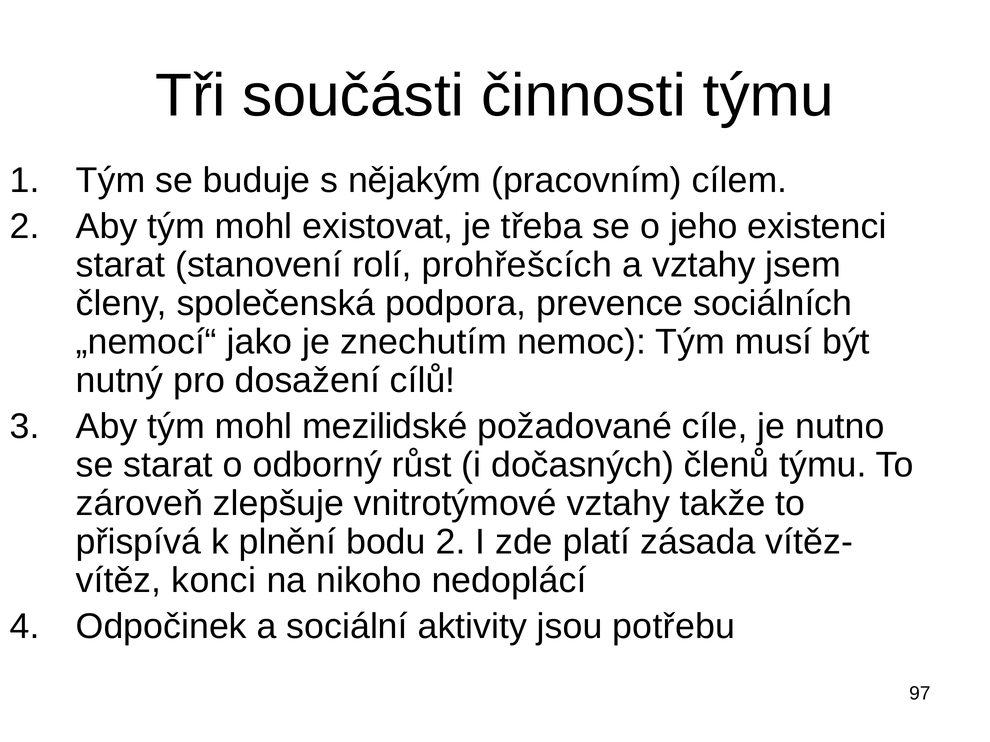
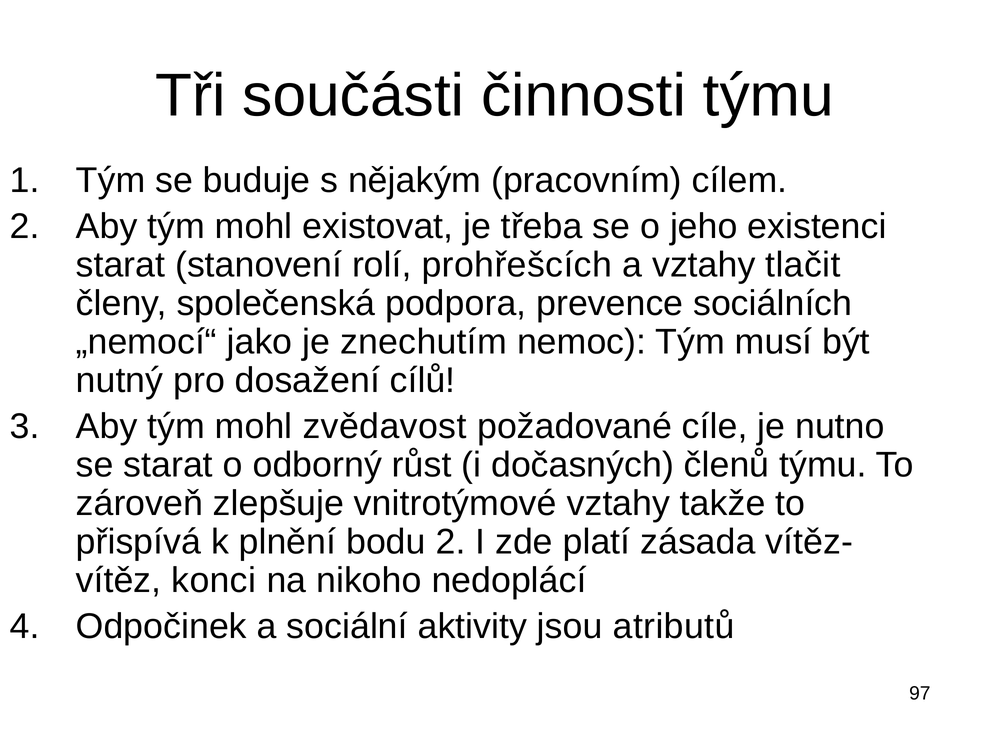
jsem: jsem -> tlačit (803, 265)
mezilidské: mezilidské -> zvědavost (385, 427)
potřebu: potřebu -> atributů (674, 627)
